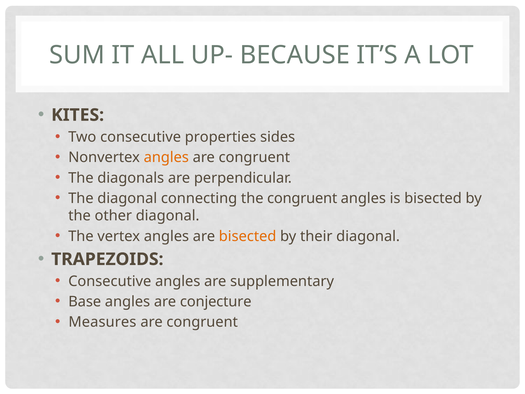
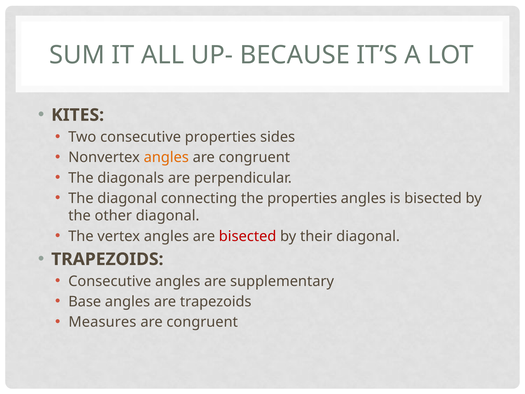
the congruent: congruent -> properties (302, 198)
bisected colour: orange -> red (248, 236)
are conjecture: conjecture -> trapezoids (216, 301)
